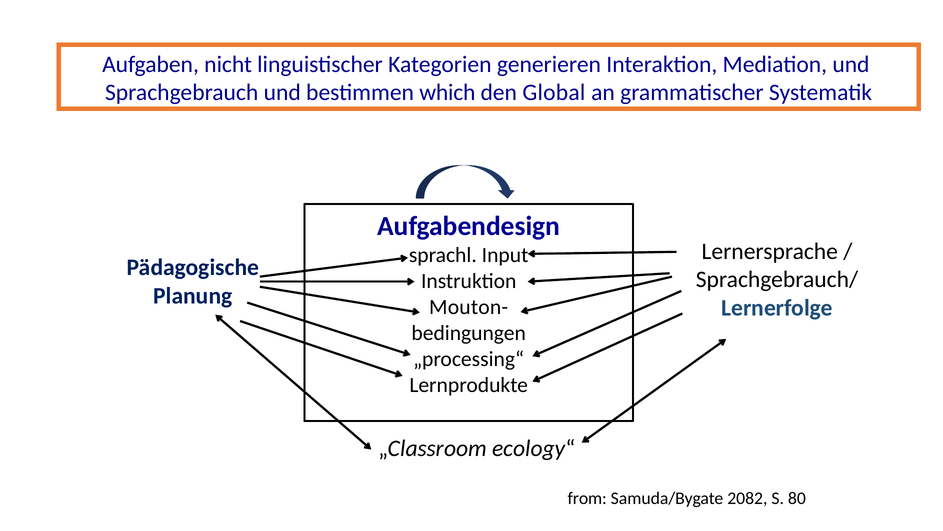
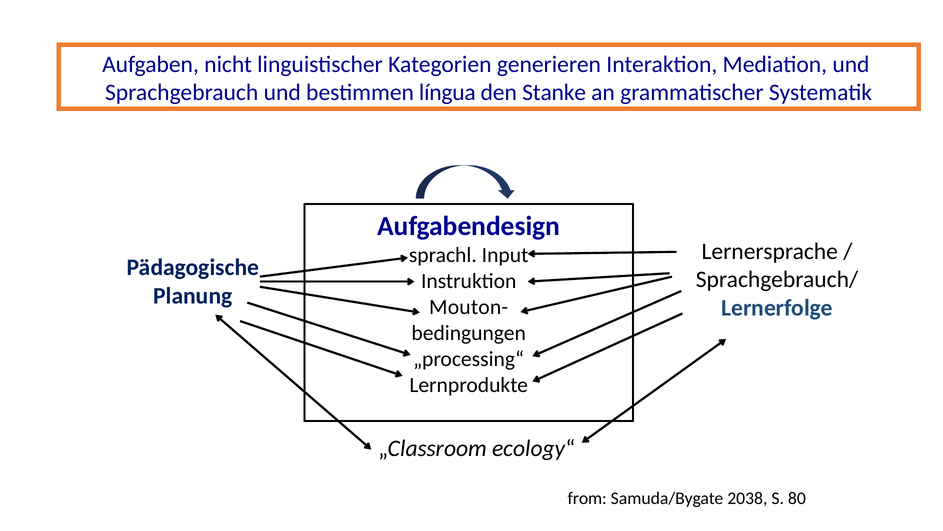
which: which -> língua (447, 92)
Global: Global -> Stanke (554, 92)
2082: 2082 -> 2038 (747, 498)
